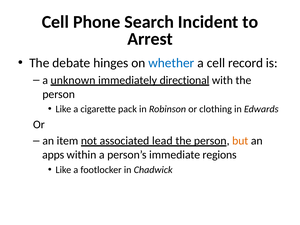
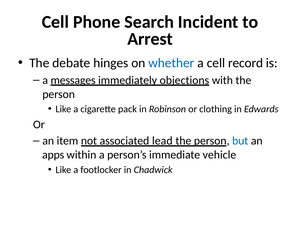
unknown: unknown -> messages (73, 80)
directional: directional -> objections (184, 80)
but colour: orange -> blue (240, 141)
regions: regions -> vehicle (219, 155)
